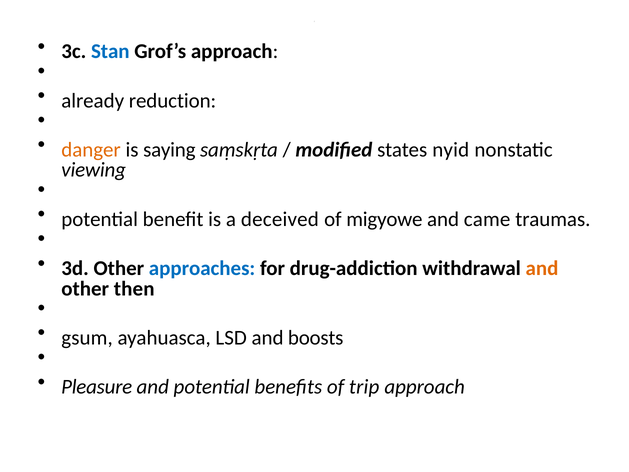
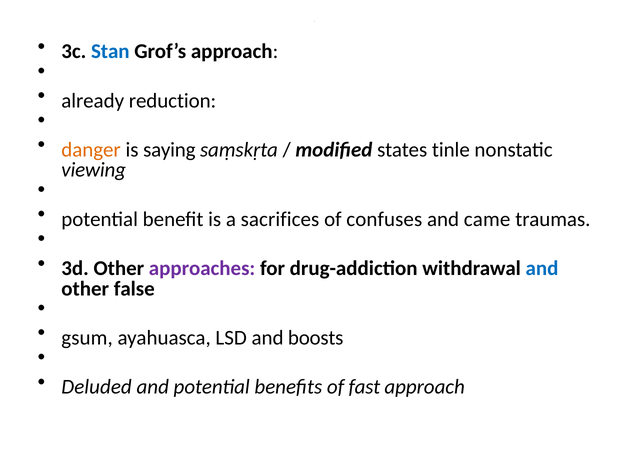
nyid: nyid -> tinle (451, 150)
deceived: deceived -> sacrifices (280, 219)
migyowe: migyowe -> confuses (384, 219)
approaches colour: blue -> purple (202, 268)
and colour: orange -> blue (542, 268)
then: then -> false (134, 288)
Pleasure: Pleasure -> Deluded (97, 387)
trip: trip -> fast (364, 387)
